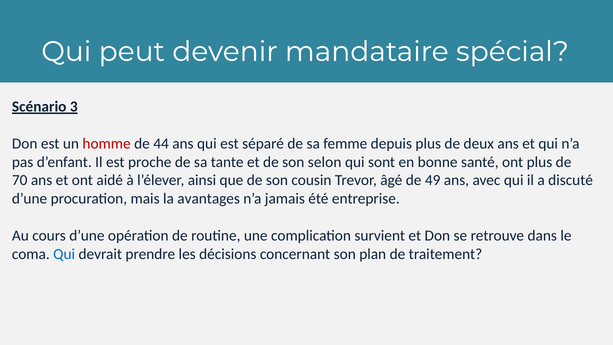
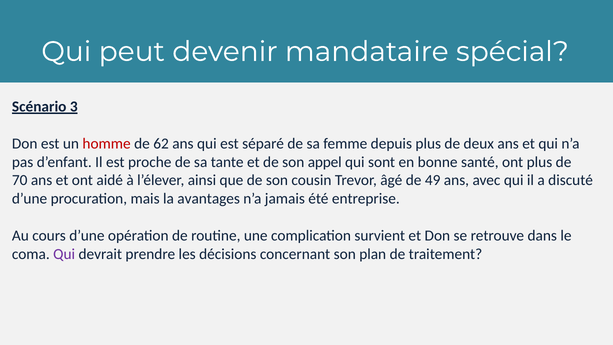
44: 44 -> 62 (161, 143)
selon: selon -> appel (325, 162)
Qui colour: blue -> purple (64, 254)
